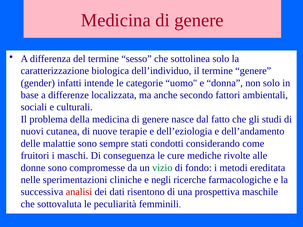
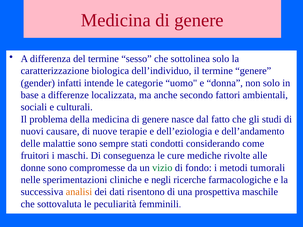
cutanea: cutanea -> causare (63, 132)
ereditata: ereditata -> tumorali (268, 168)
analisi colour: red -> orange (79, 192)
